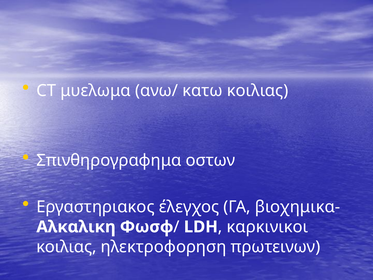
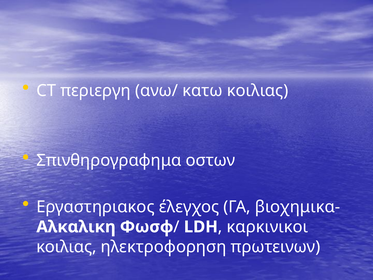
μυελωμα: μυελωμα -> περιεργη (96, 91)
